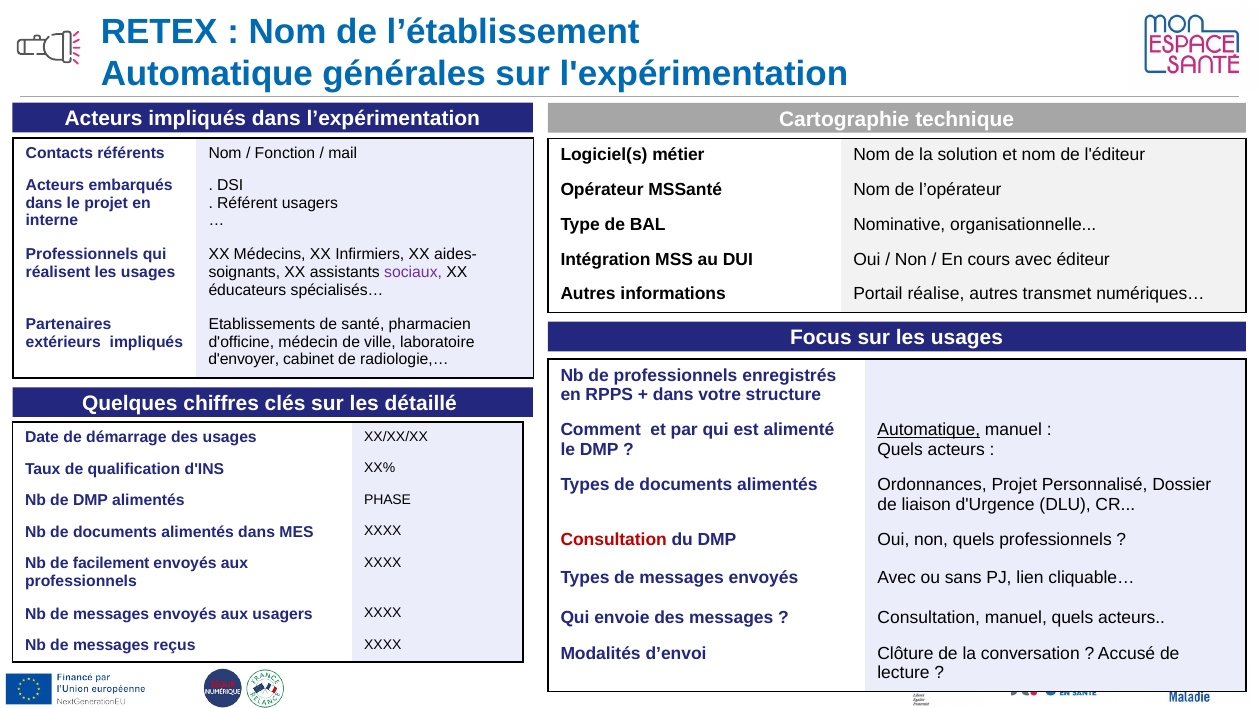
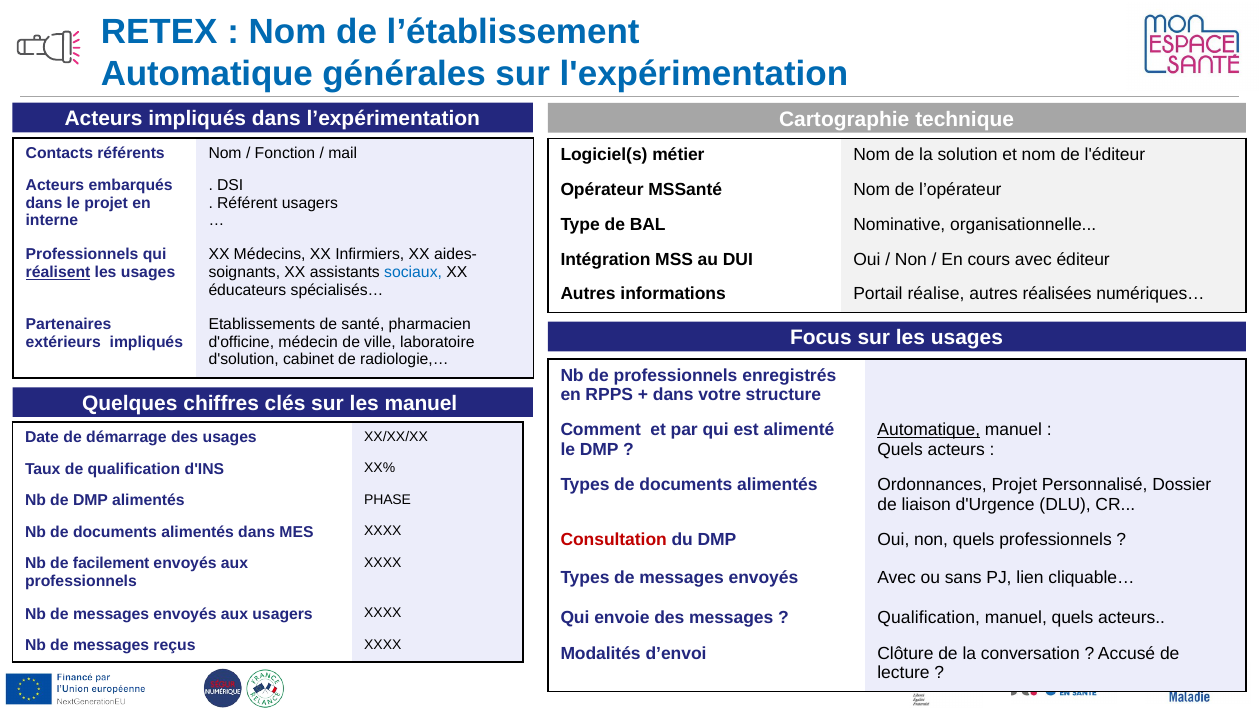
réalisent underline: none -> present (58, 272)
sociaux colour: purple -> blue (413, 272)
transmet: transmet -> réalisées (1057, 294)
d'envoyer: d'envoyer -> d'solution (244, 360)
les détaillé: détaillé -> manuel (421, 404)
Consultation: Consultation -> Qualification (929, 618)
